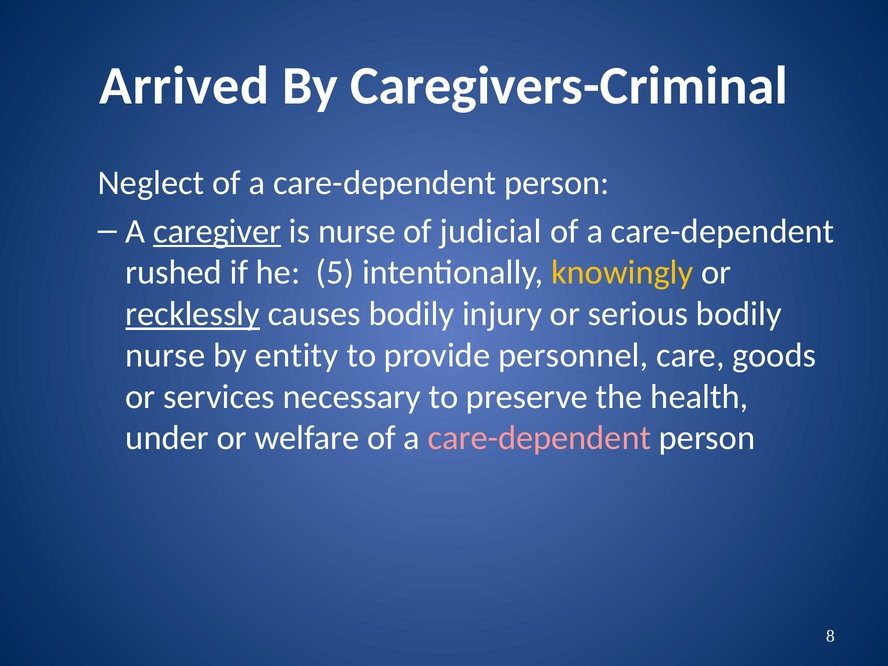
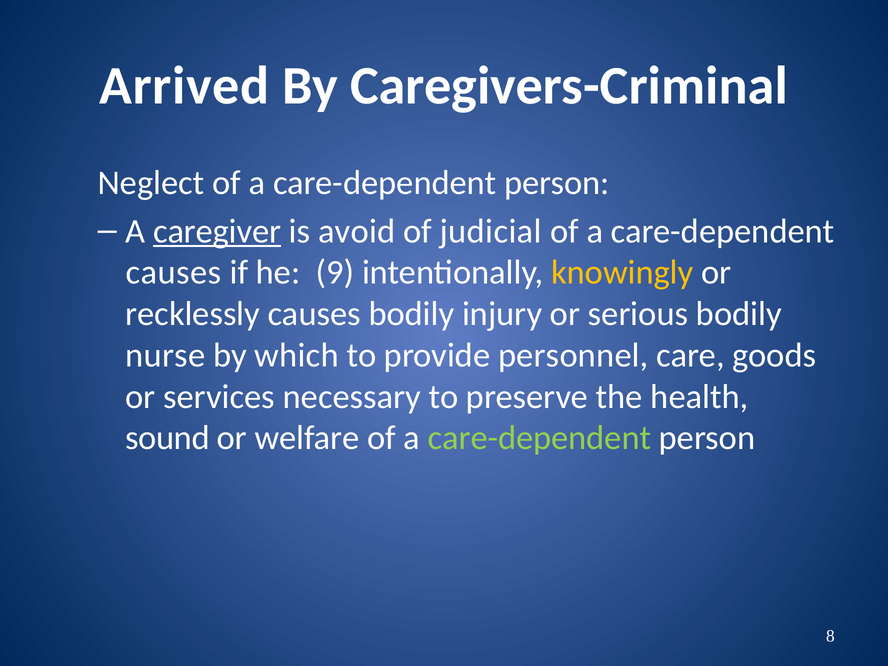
is nurse: nurse -> avoid (357, 231)
rushed: rushed -> causes (173, 273)
5: 5 -> 9 (335, 273)
recklessly underline: present -> none (193, 314)
entity: entity -> which (297, 355)
under: under -> sound (167, 438)
care-dependent colour: pink -> light green (539, 438)
